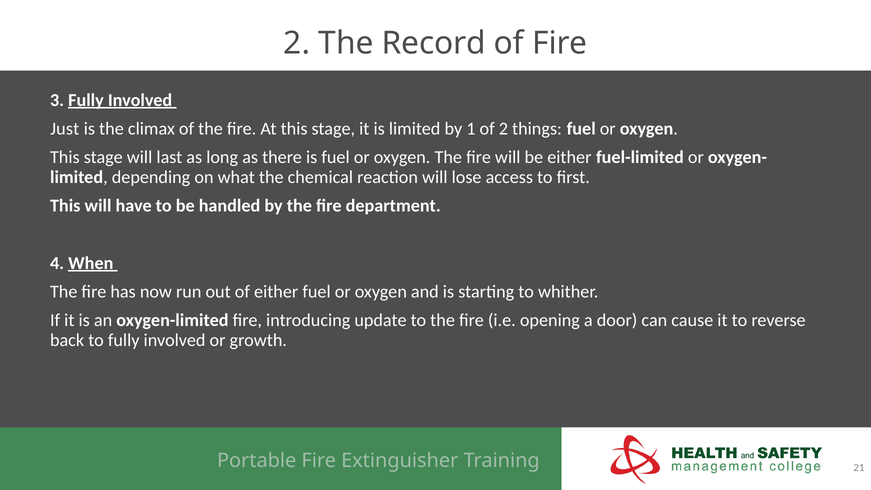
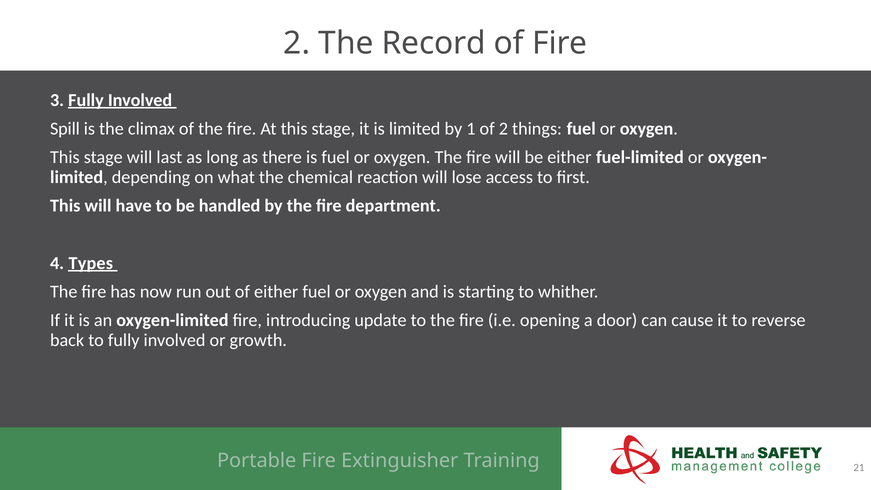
Just: Just -> Spill (65, 129)
When: When -> Types (91, 263)
